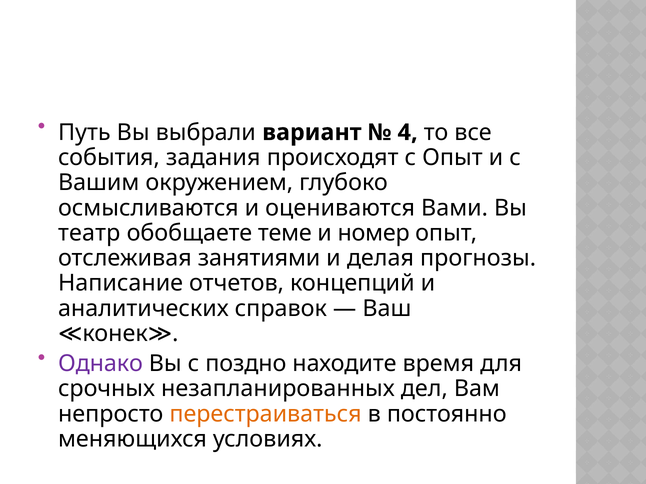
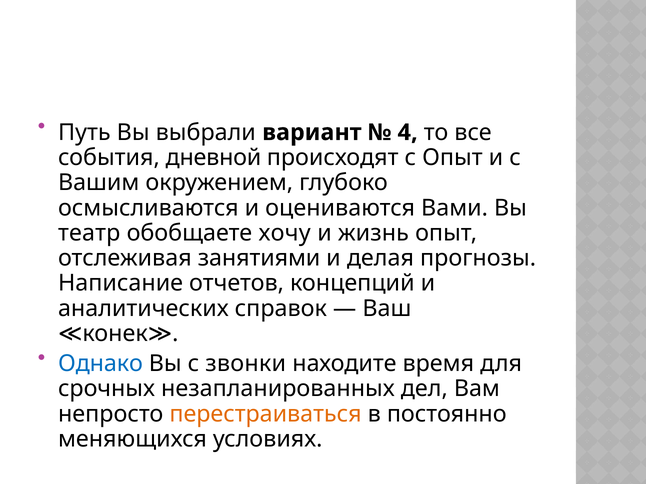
задания: задания -> дневной (213, 158)
теме: теме -> хочу (285, 233)
номер: номер -> жизнь (373, 233)
Однако colour: purple -> blue (100, 364)
поздно: поздно -> звонки (246, 364)
